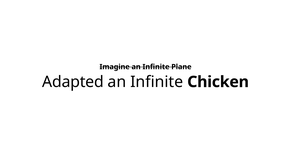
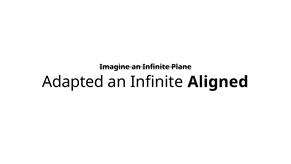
Chicken: Chicken -> Aligned (218, 82)
